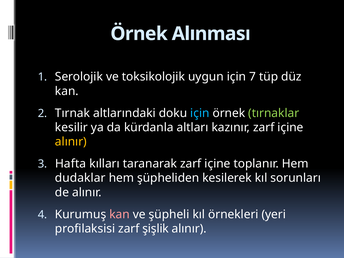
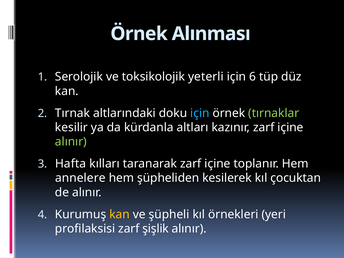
uygun: uygun -> yeterli (206, 77)
7: 7 -> 6 (253, 77)
alınır colour: yellow -> light green (71, 142)
dudaklar: dudaklar -> annelere (80, 178)
sorunları: sorunları -> çocuktan (296, 178)
kan colour: pink -> yellow (120, 214)
